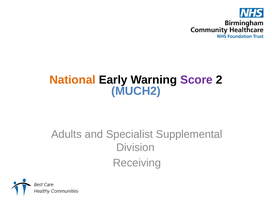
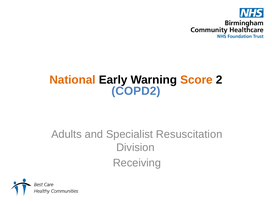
Score colour: purple -> orange (196, 80)
MUCH2: MUCH2 -> COPD2 (136, 91)
Supplemental: Supplemental -> Resuscitation (189, 134)
